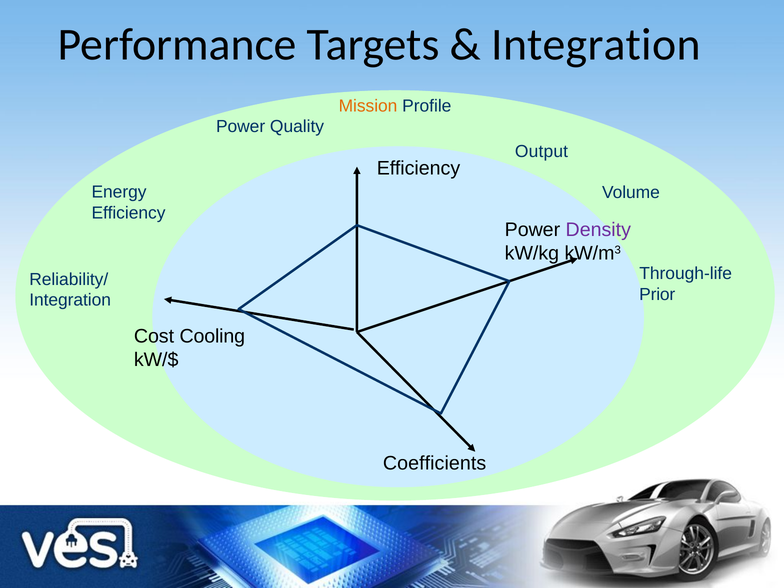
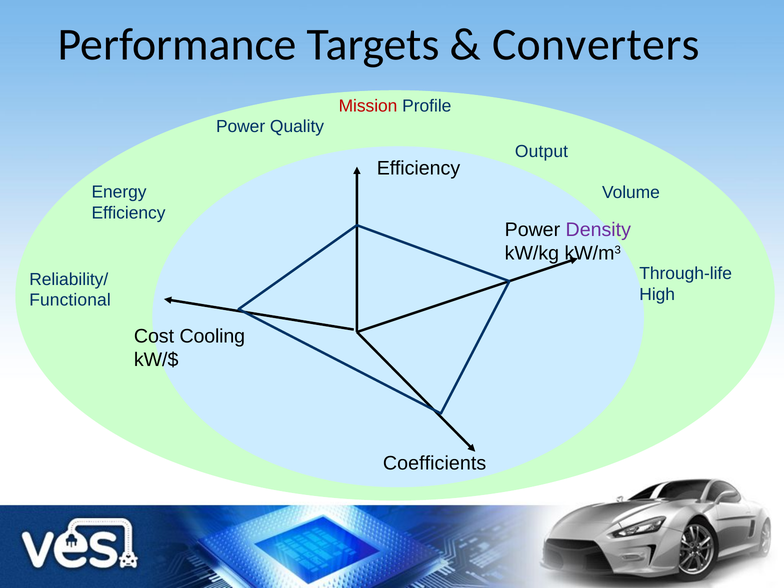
Integration: Integration -> Converters (596, 44)
Mission colour: orange -> red (368, 106)
Prior: Prior -> High (657, 295)
Integration: Integration -> Functional (70, 300)
